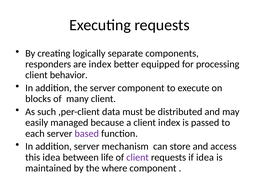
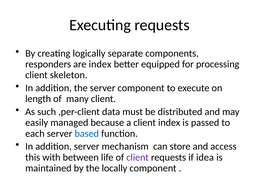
behavior: behavior -> skeleton (69, 75)
blocks: blocks -> length (38, 99)
based colour: purple -> blue (87, 134)
this idea: idea -> with (51, 158)
where: where -> locally (115, 168)
